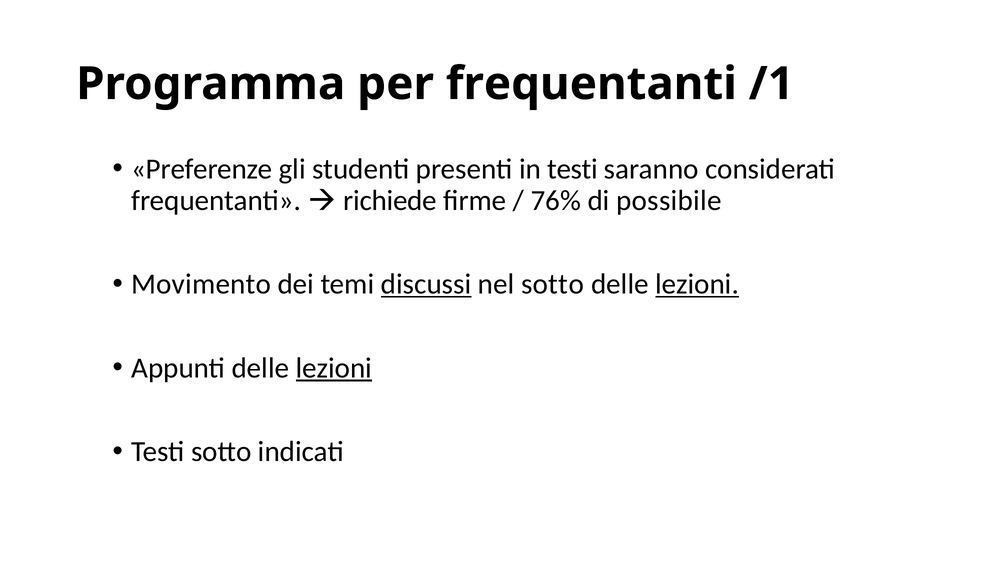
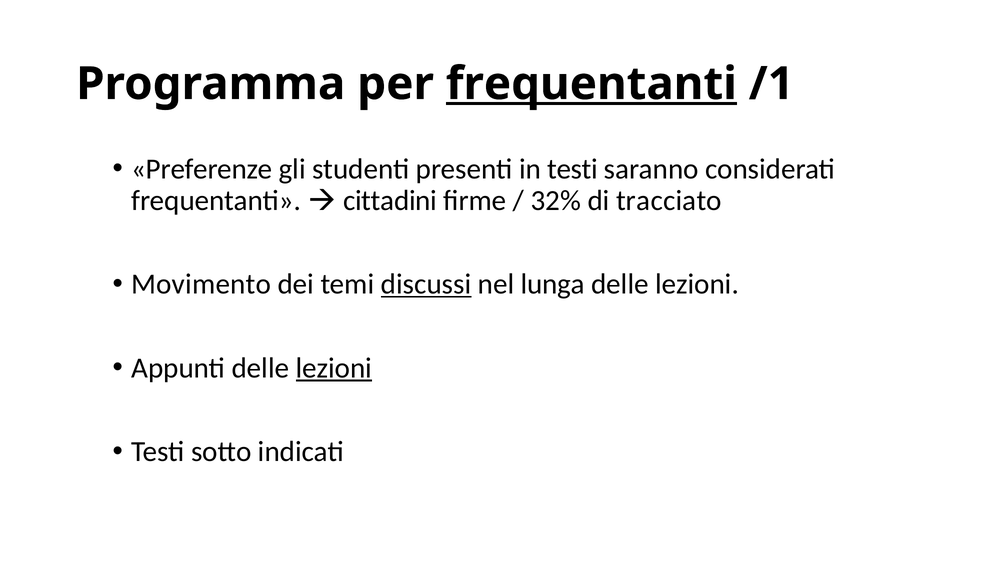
frequentanti underline: none -> present (591, 84)
richiede: richiede -> cittadini (390, 200)
76%: 76% -> 32% (556, 200)
possibile: possibile -> tracciato (669, 200)
nel sotto: sotto -> lunga (553, 284)
lezioni underline: present -> none (697, 284)
